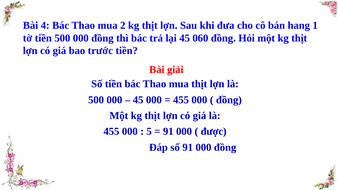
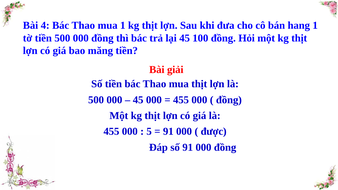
mua 2: 2 -> 1 (123, 25)
060: 060 -> 100 (200, 38)
trước: trước -> măng (100, 51)
